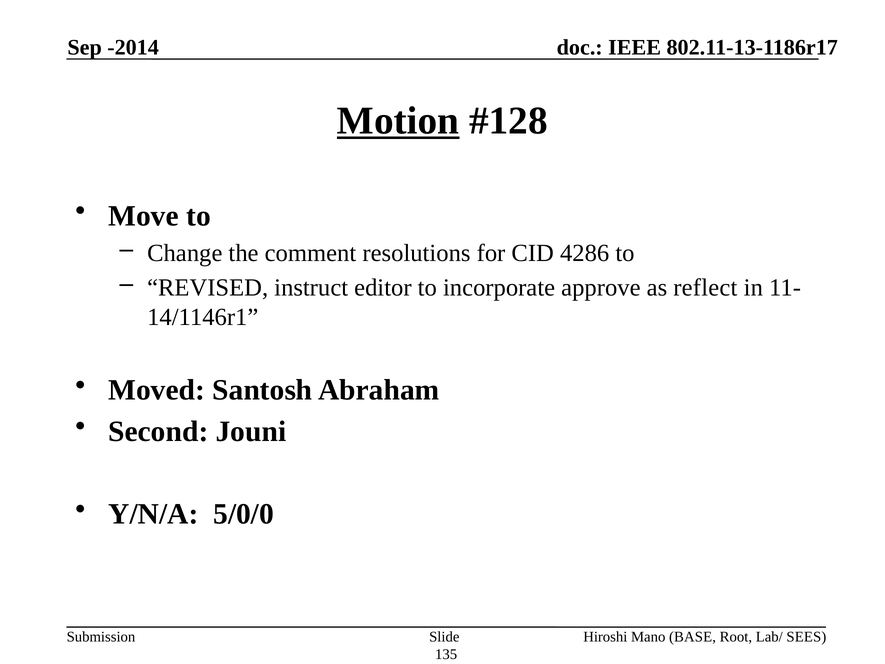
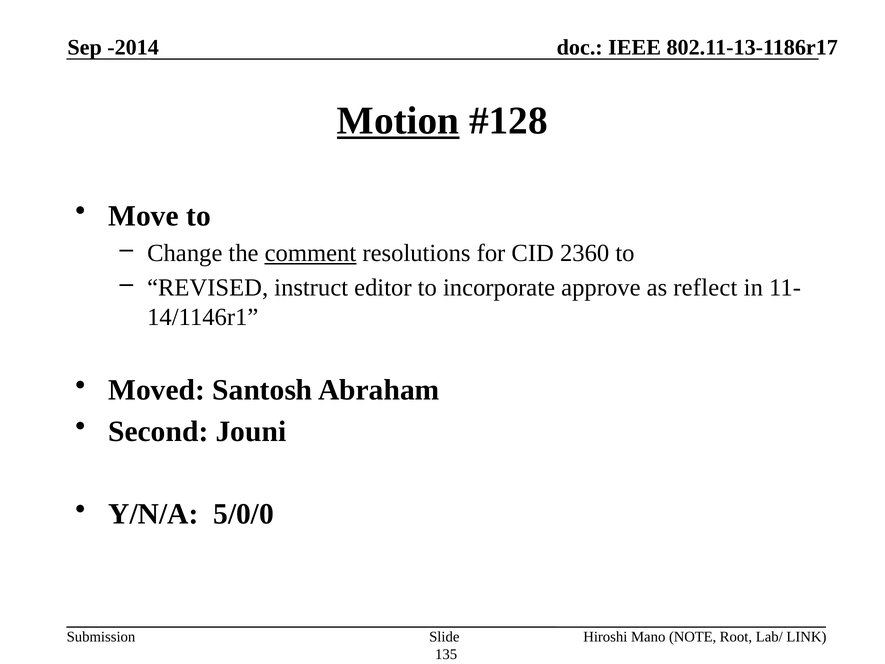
comment underline: none -> present (310, 253)
4286: 4286 -> 2360 (585, 253)
BASE: BASE -> NOTE (693, 637)
SEES: SEES -> LINK (806, 637)
